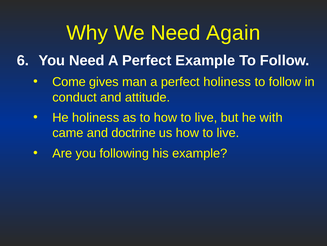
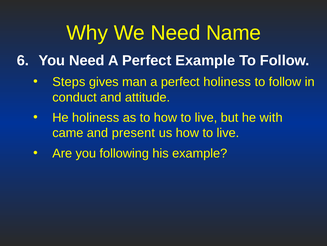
Again: Again -> Name (234, 33)
Come: Come -> Steps (69, 82)
doctrine: doctrine -> present (133, 133)
